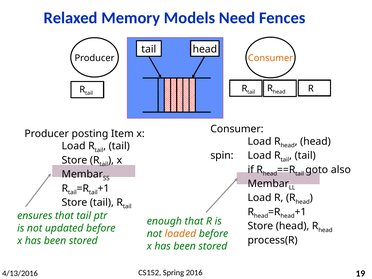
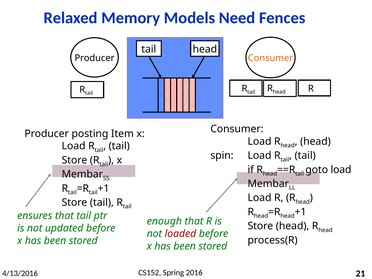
goto also: also -> load (341, 170)
loaded colour: orange -> red (180, 234)
19: 19 -> 21 (360, 274)
